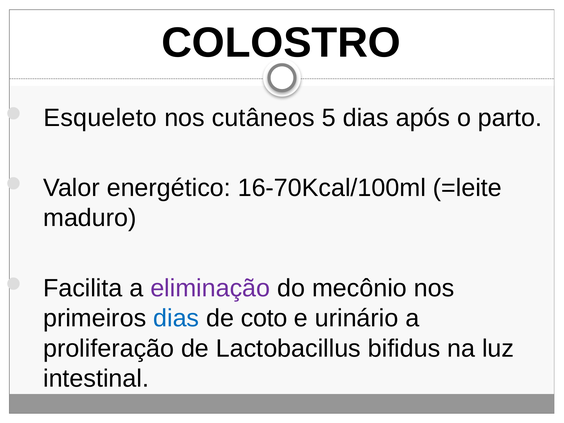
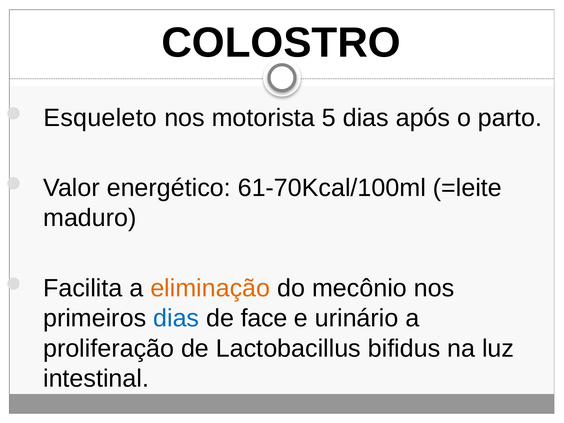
cutâneos: cutâneos -> motorista (263, 118)
16-70Kcal/100ml: 16-70Kcal/100ml -> 61-70Kcal/100ml (332, 188)
eliminação colour: purple -> orange (210, 288)
coto: coto -> face (264, 318)
